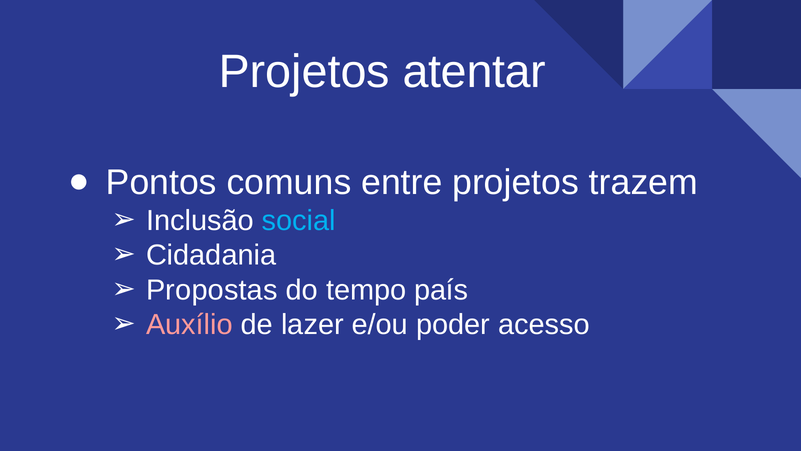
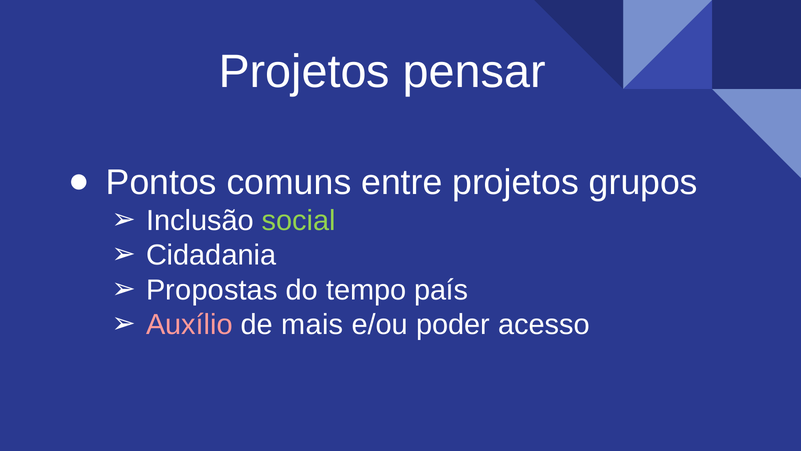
atentar: atentar -> pensar (474, 72)
trazem: trazem -> grupos (643, 182)
social colour: light blue -> light green (299, 220)
lazer: lazer -> mais (312, 325)
